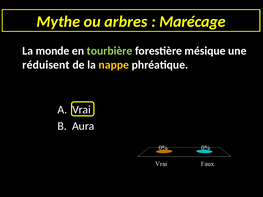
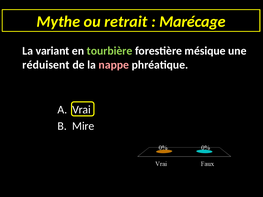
arbres: arbres -> retrait (126, 22)
monde: monde -> variant (53, 51)
nappe colour: yellow -> pink (114, 65)
Aura: Aura -> Mire (83, 126)
